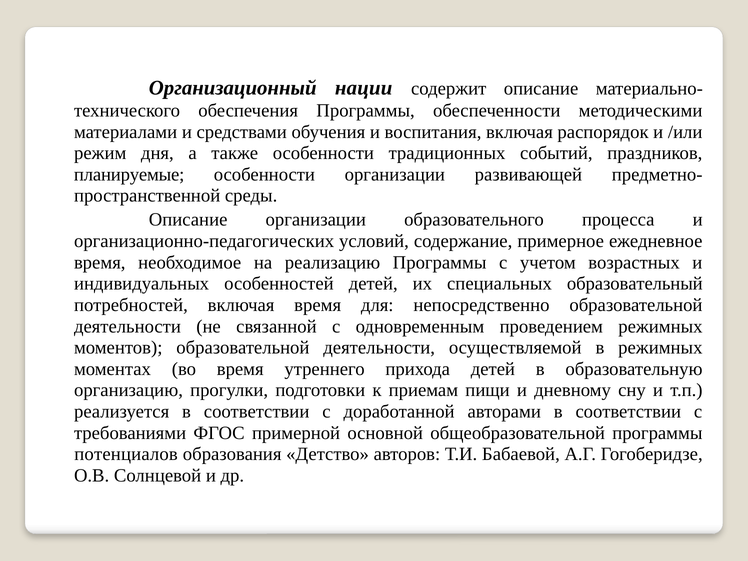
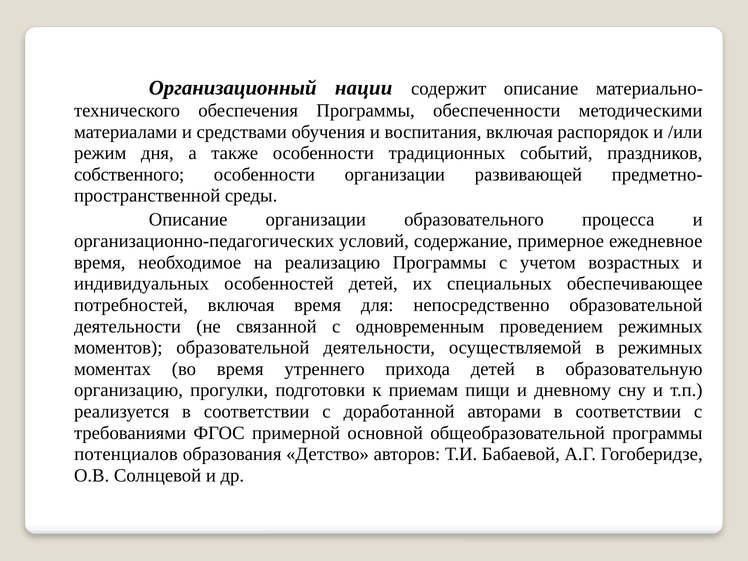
планируемые: планируемые -> собственного (129, 174)
образовательный: образовательный -> обеспечивающее (635, 284)
